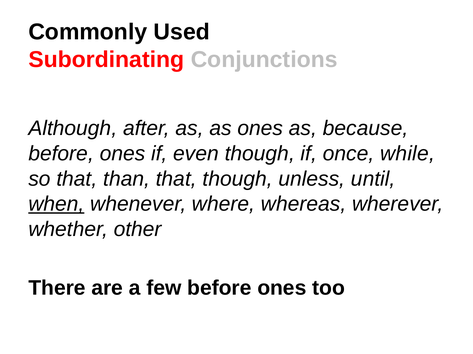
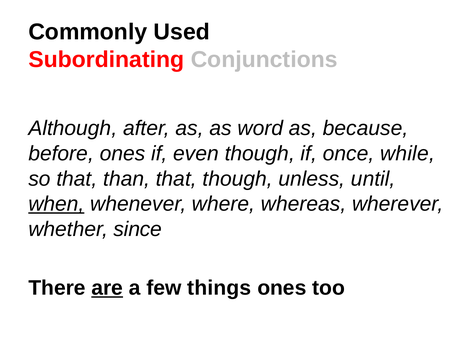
as ones: ones -> word (260, 129)
other: other -> since (138, 230)
are underline: none -> present (107, 288)
few before: before -> things (219, 288)
